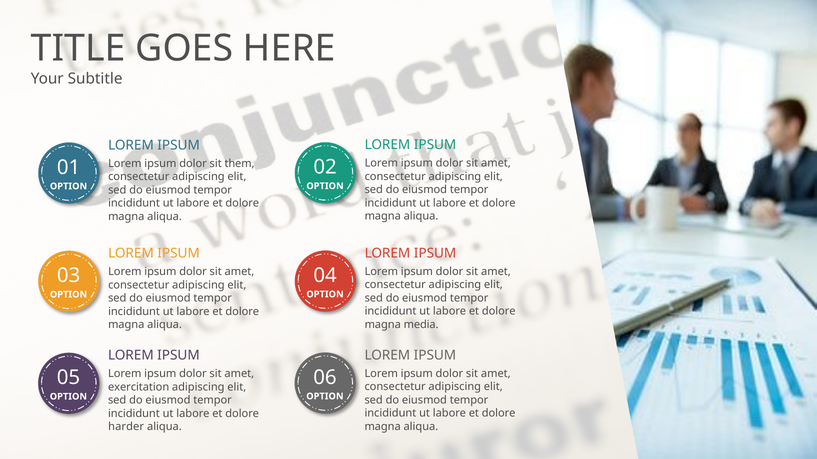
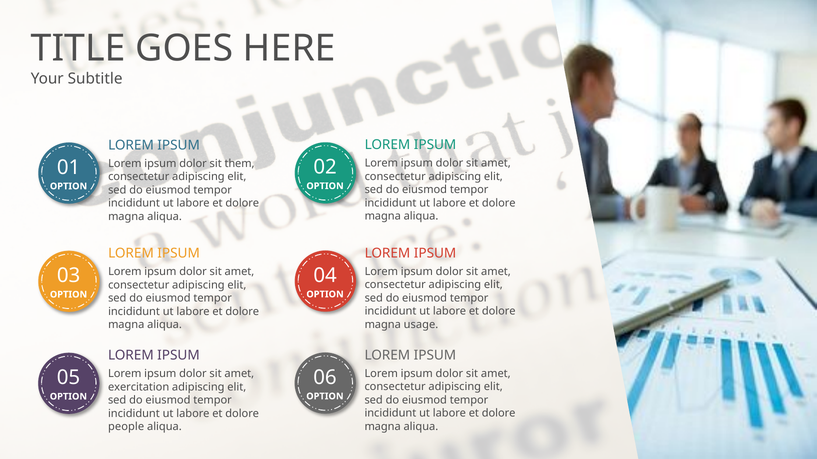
media: media -> usage (421, 325)
harder: harder -> people (126, 427)
